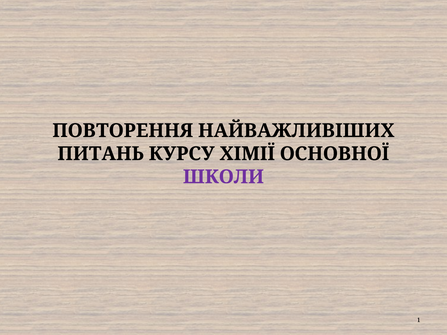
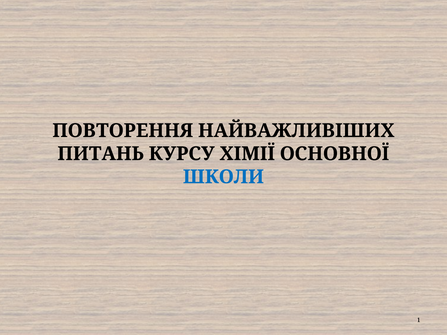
ШКОЛИ colour: purple -> blue (223, 177)
